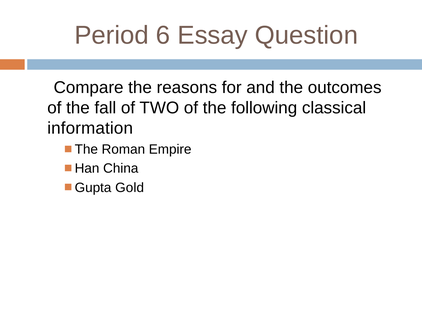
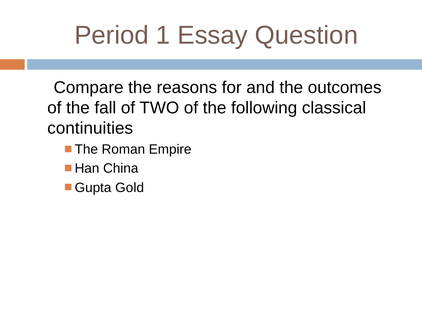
6: 6 -> 1 (163, 35)
information: information -> continuities (90, 128)
